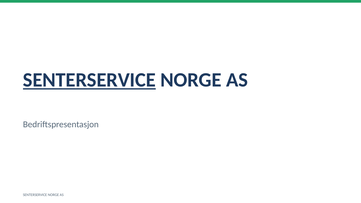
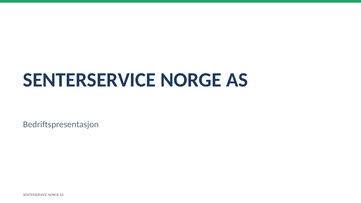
SENTERSERVICE underline: present -> none (89, 80)
